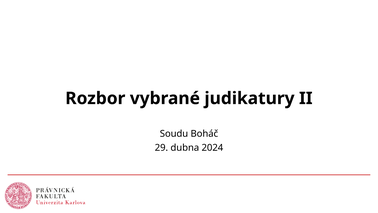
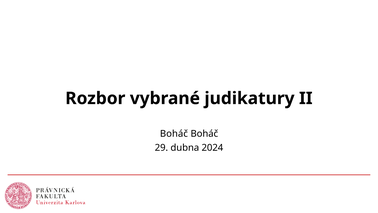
Soudu: Soudu -> Boháč (174, 133)
